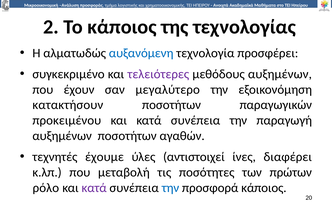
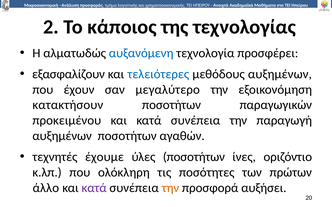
συγκεκριµένο: συγκεκριµένο -> εξασφαλίζουν (69, 74)
τελειότερες colour: purple -> blue (158, 74)
ύλες αντιστοιχεί: αντιστοιχεί -> ποσοτήτων (194, 157)
διαφέρει: διαφέρει -> οριζόντιο (288, 157)
µεταβολή: µεταβολή -> ολόκληρη (124, 173)
ρόλο: ρόλο -> άλλο (46, 188)
την colour: blue -> orange (170, 188)
προσφορά κάποιος: κάποιος -> αυξήσει (264, 188)
